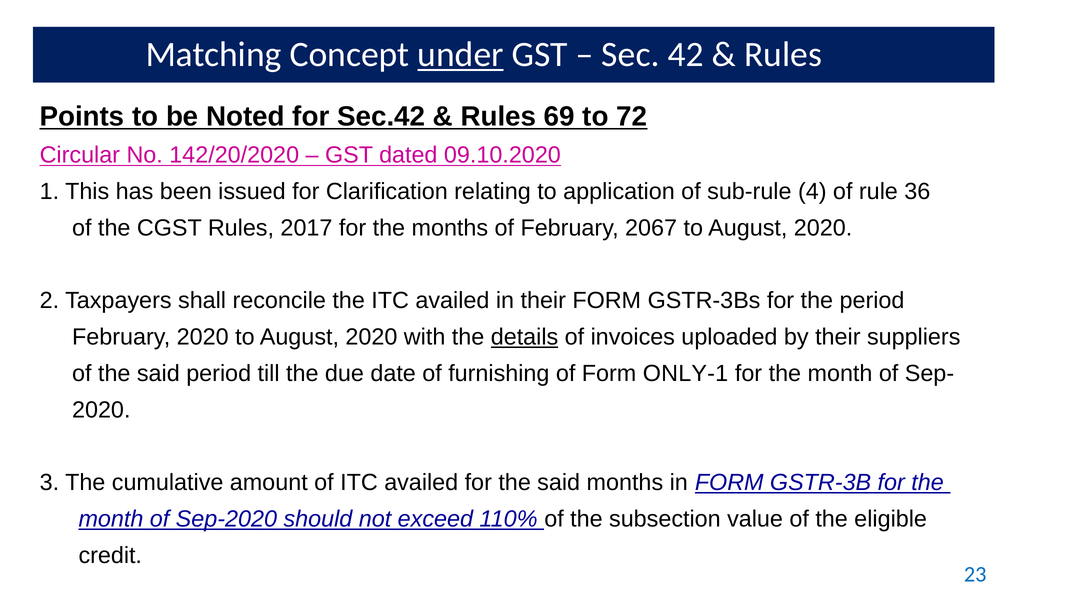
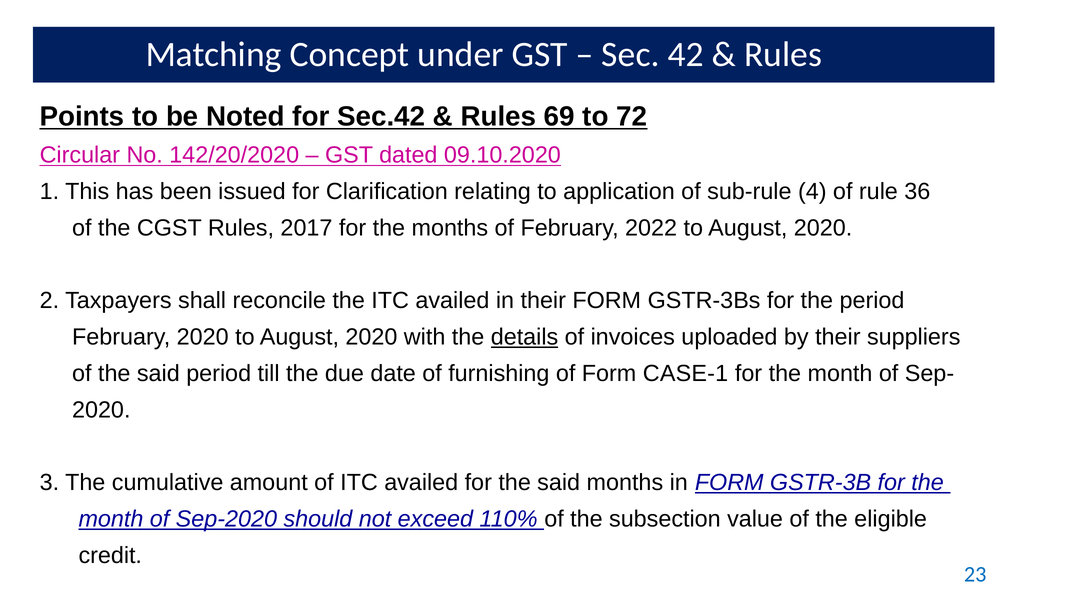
under underline: present -> none (461, 55)
2067: 2067 -> 2022 (651, 228)
ONLY-1: ONLY-1 -> CASE-1 (686, 373)
